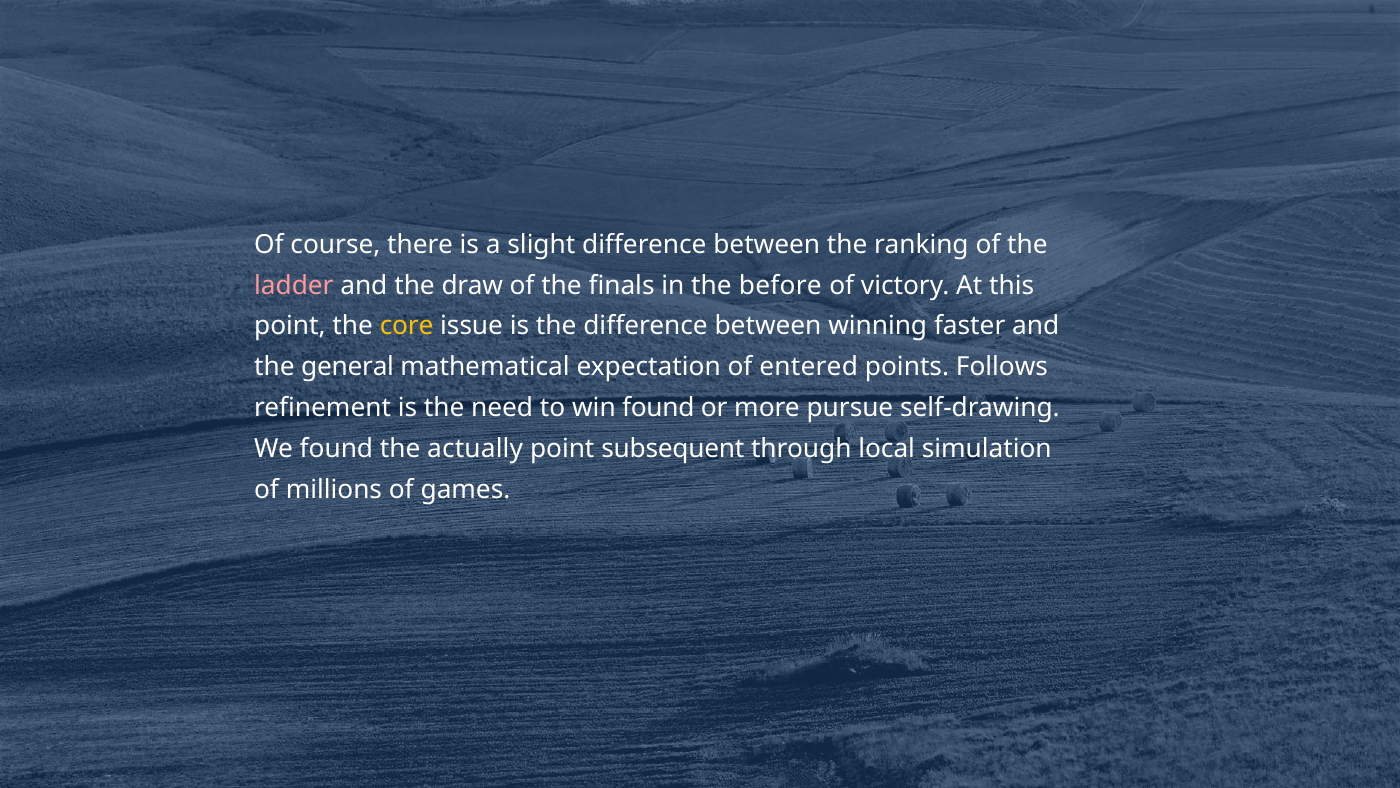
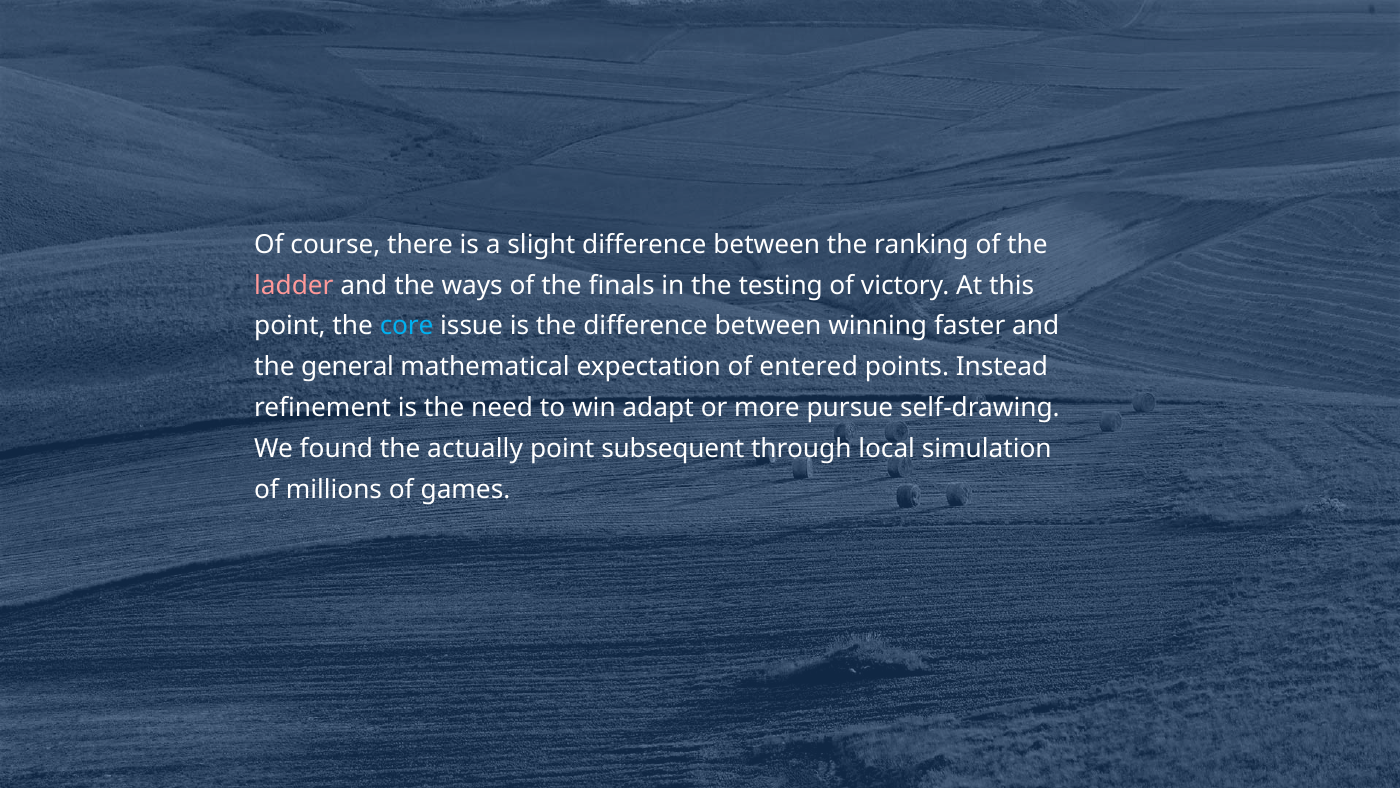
draw: draw -> ways (472, 285)
before: before -> testing (781, 285)
core colour: yellow -> light blue (407, 326)
Follows: Follows -> Instead (1002, 367)
win found: found -> adapt (658, 408)
